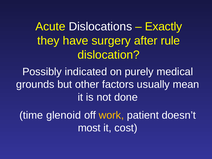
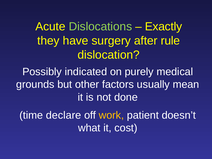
Dislocations colour: white -> light green (100, 27)
glenoid: glenoid -> declare (64, 115)
most: most -> what (89, 128)
